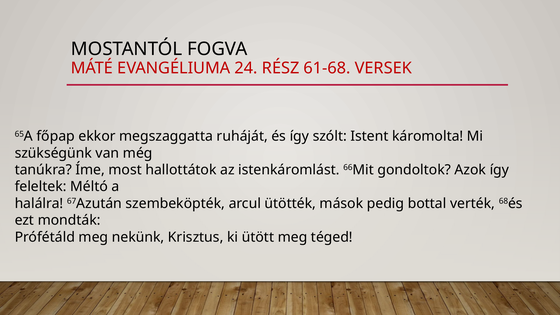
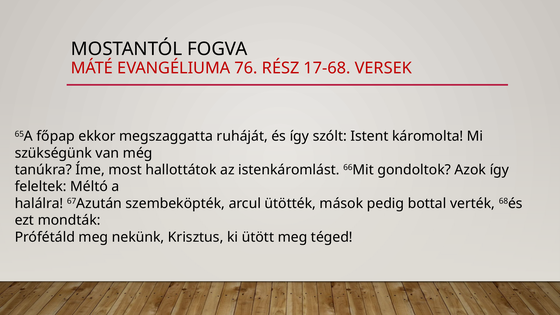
24: 24 -> 76 (246, 68)
61-68: 61-68 -> 17-68 (327, 68)
